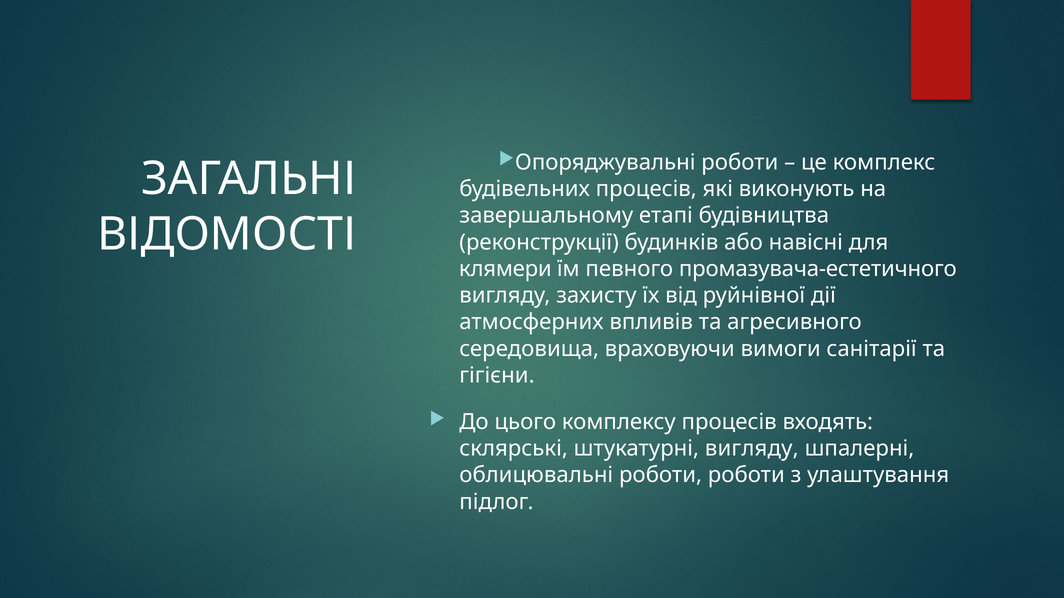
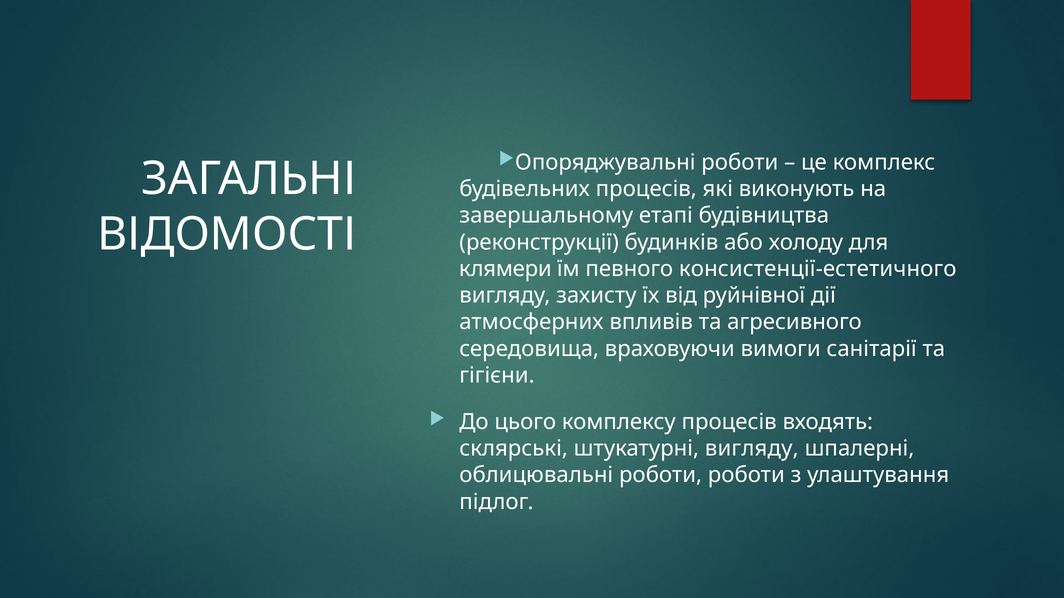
навісні: навісні -> холоду (806, 242)
промазувача-естетичного: промазувача-естетичного -> консистенції-естетичного (818, 269)
